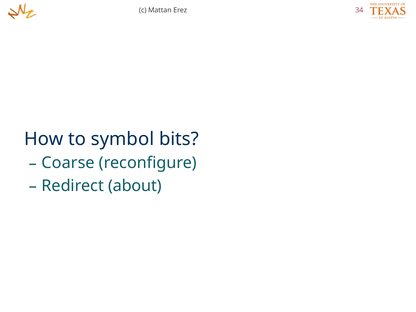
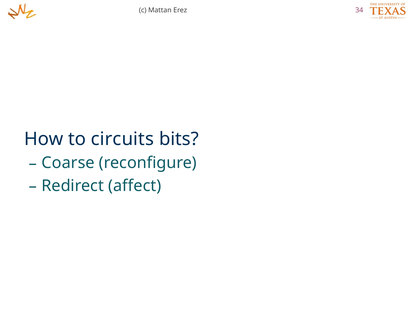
symbol: symbol -> circuits (122, 139)
about: about -> affect (135, 186)
